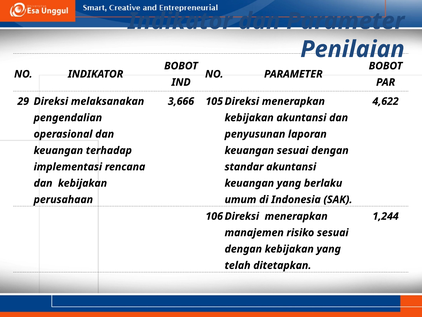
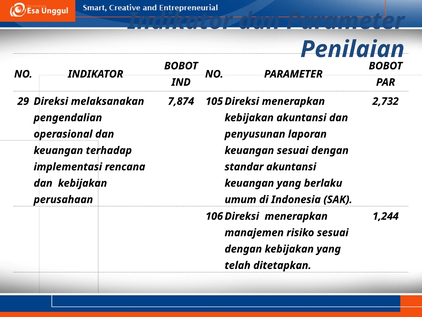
3,666: 3,666 -> 7,874 (181, 101)
4,622: 4,622 -> 2,732 (386, 101)
